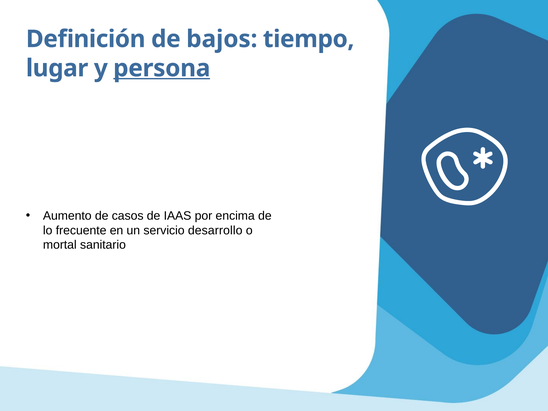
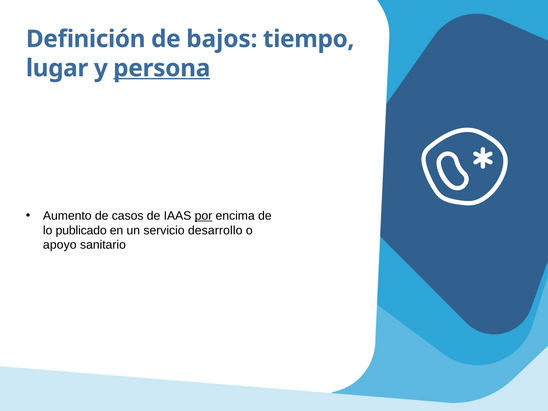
por underline: none -> present (203, 216)
frecuente: frecuente -> publicado (81, 230)
mortal: mortal -> apoyo (60, 245)
